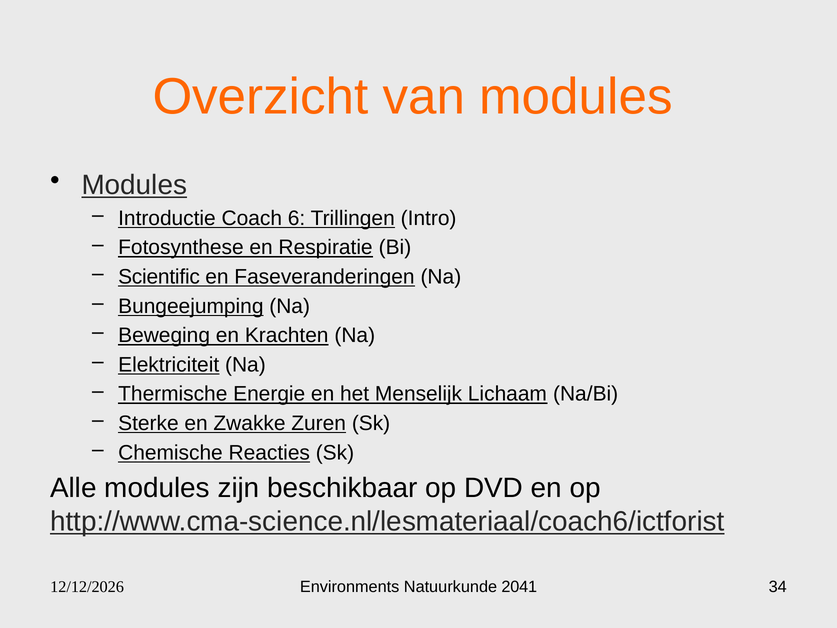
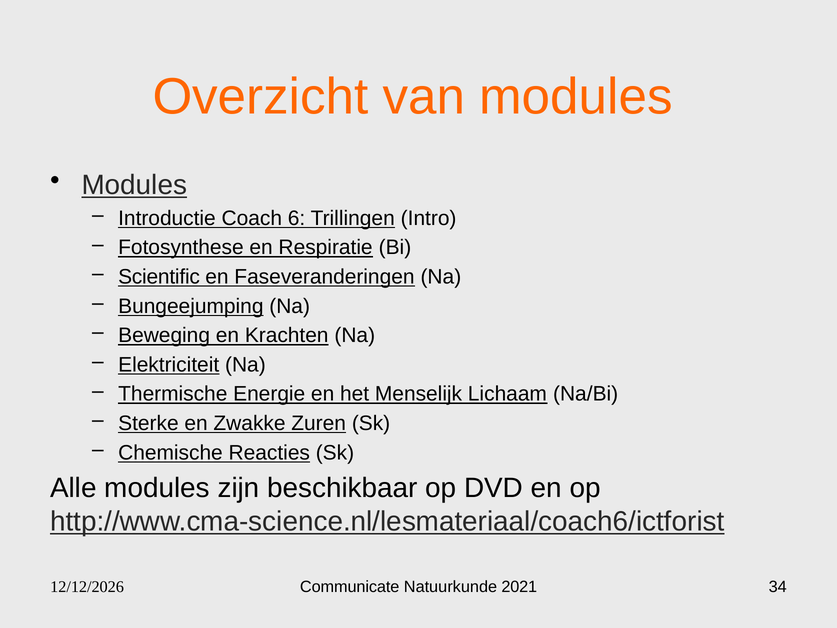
Environments: Environments -> Communicate (350, 587)
2041: 2041 -> 2021 (519, 587)
